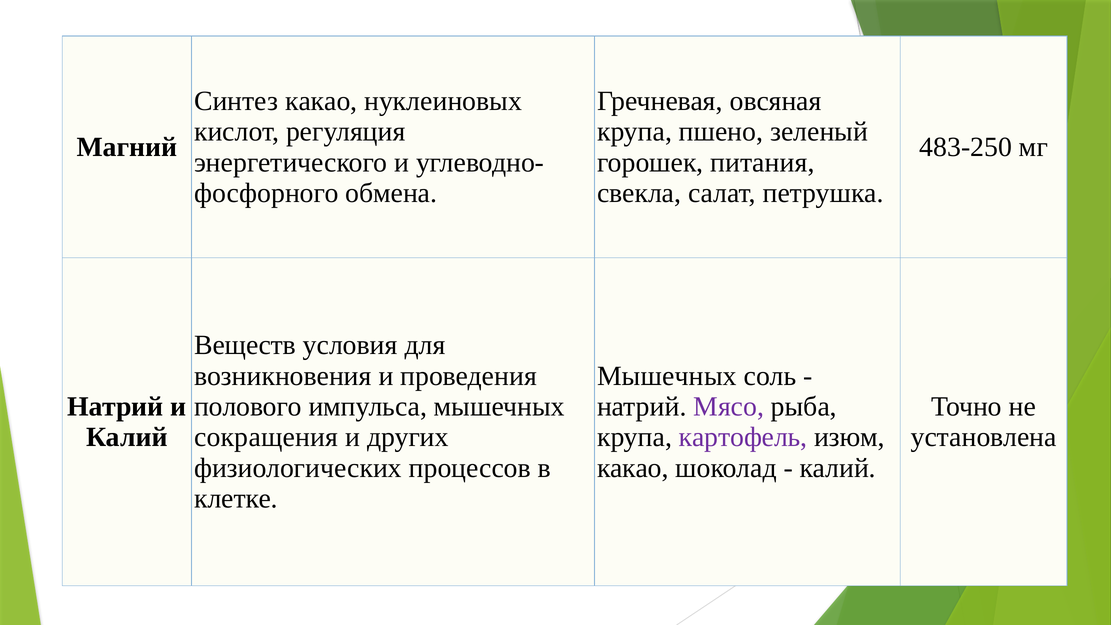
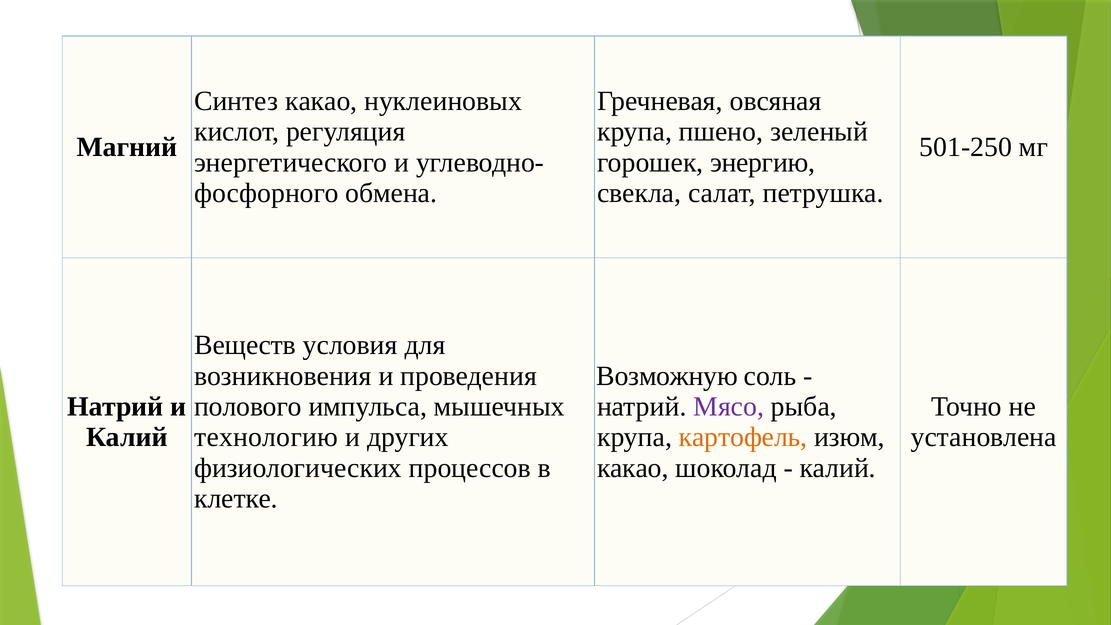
483-250: 483-250 -> 501-250 (966, 147)
питания: питания -> энергию (763, 162)
Мышечных: Мышечных -> Возможную (667, 376)
сокращения: сокращения -> технологию (266, 437)
картофель colour: purple -> orange (743, 437)
